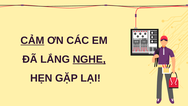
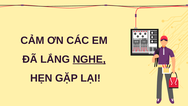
CẢM underline: present -> none (32, 40)
